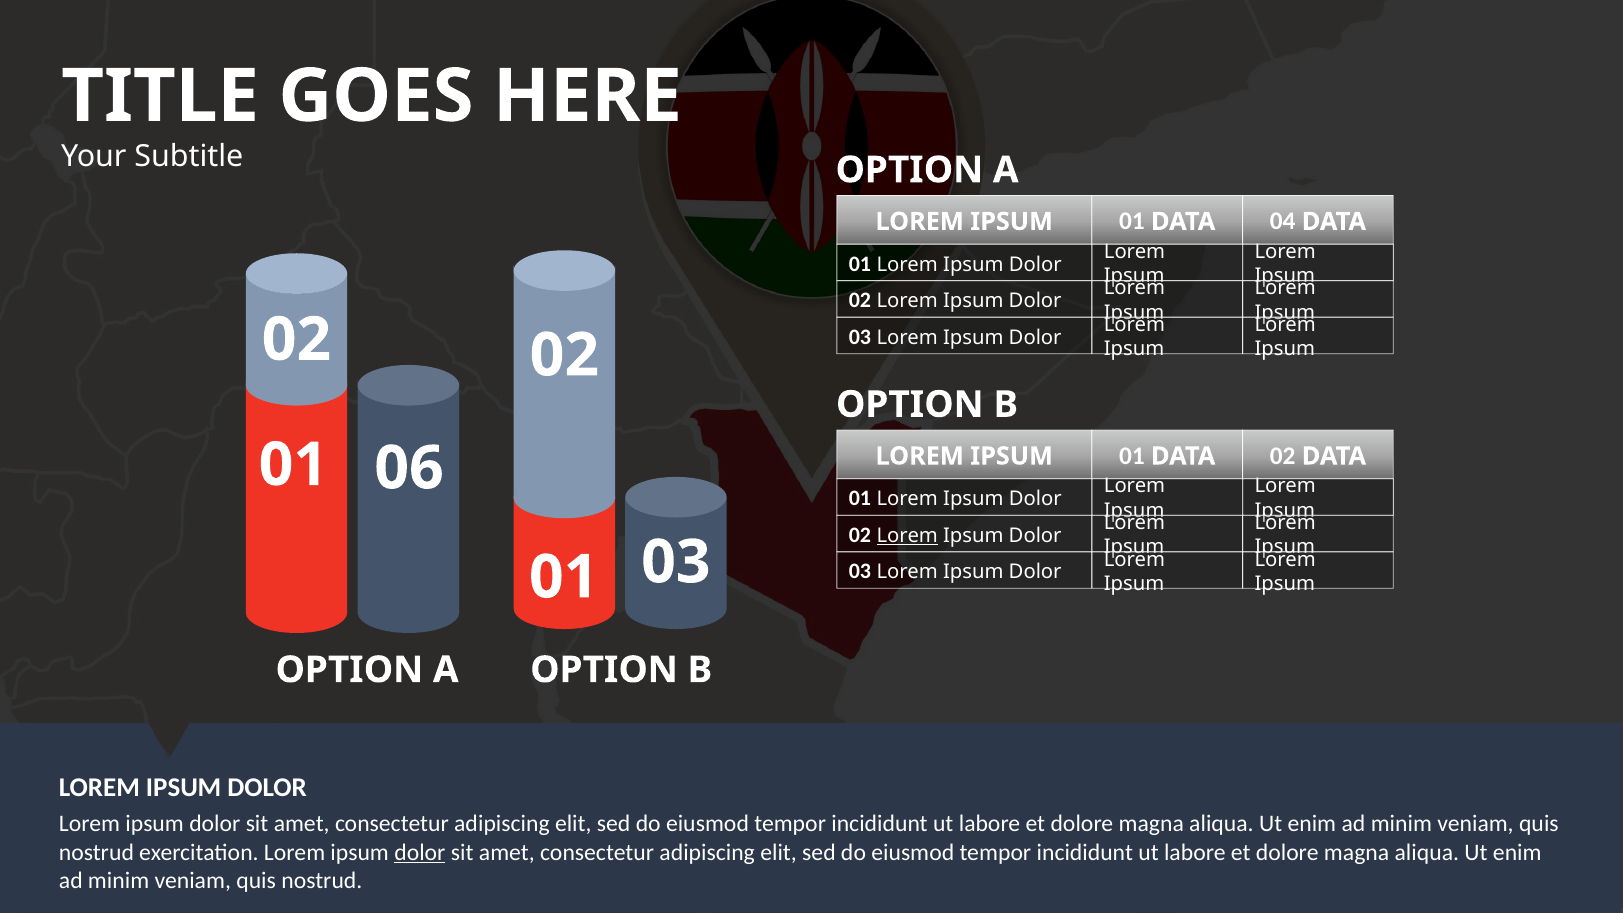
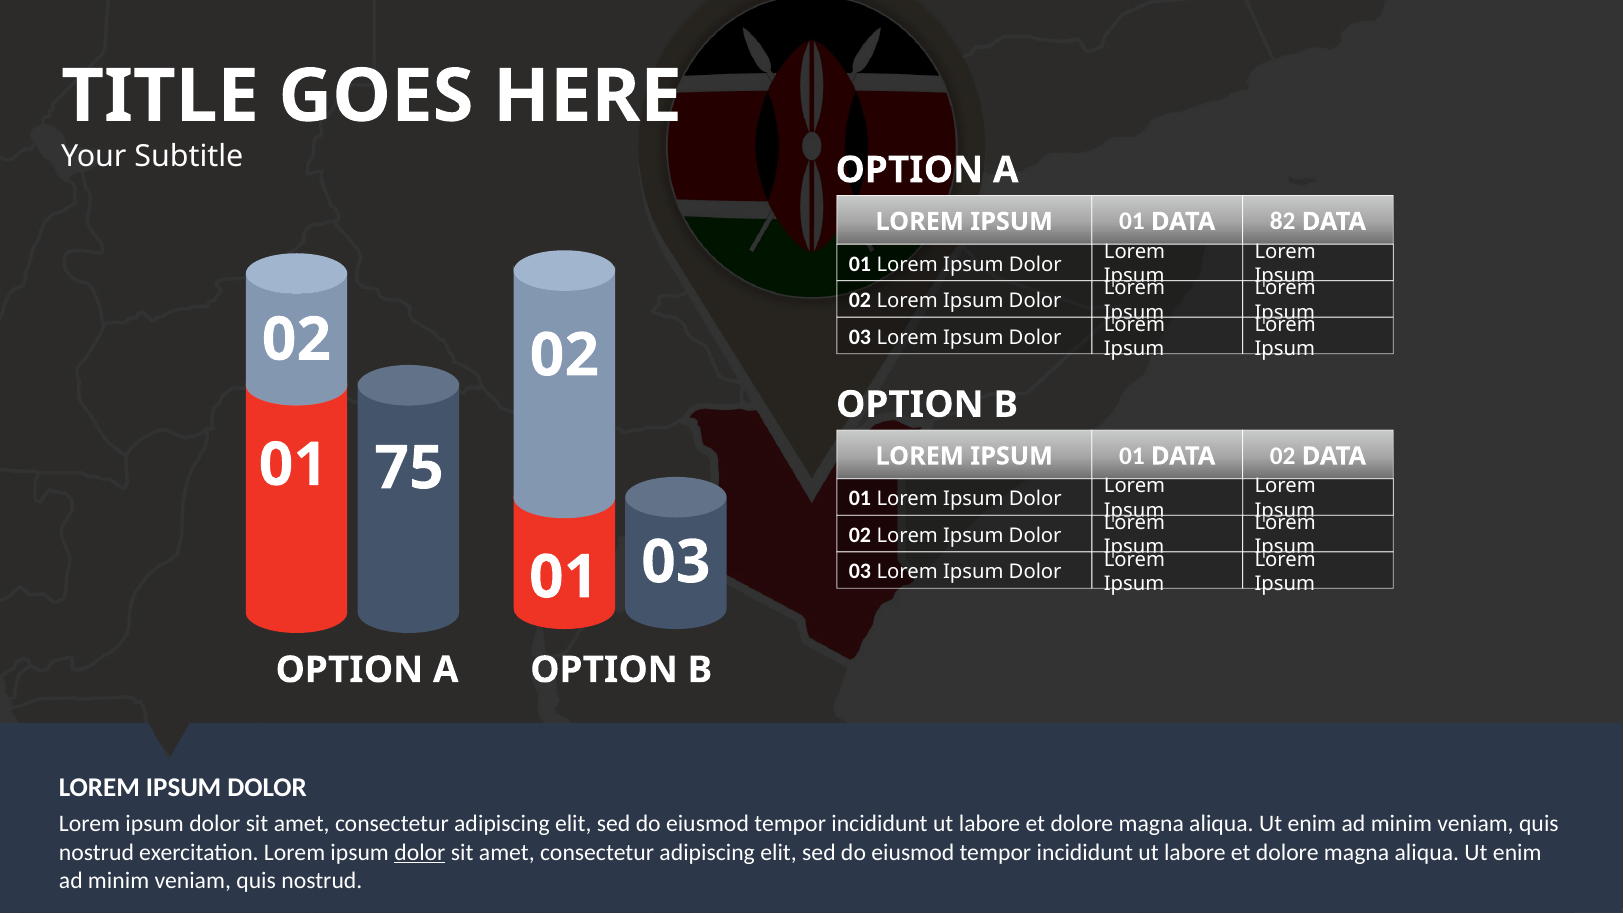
04: 04 -> 82 (1283, 222)
06: 06 -> 75 (409, 468)
Lorem underline: present -> none (907, 536)
